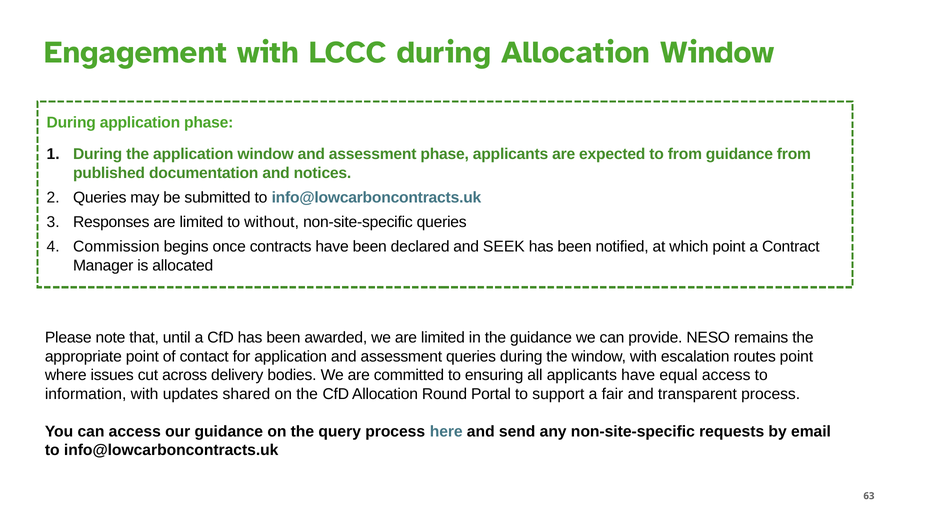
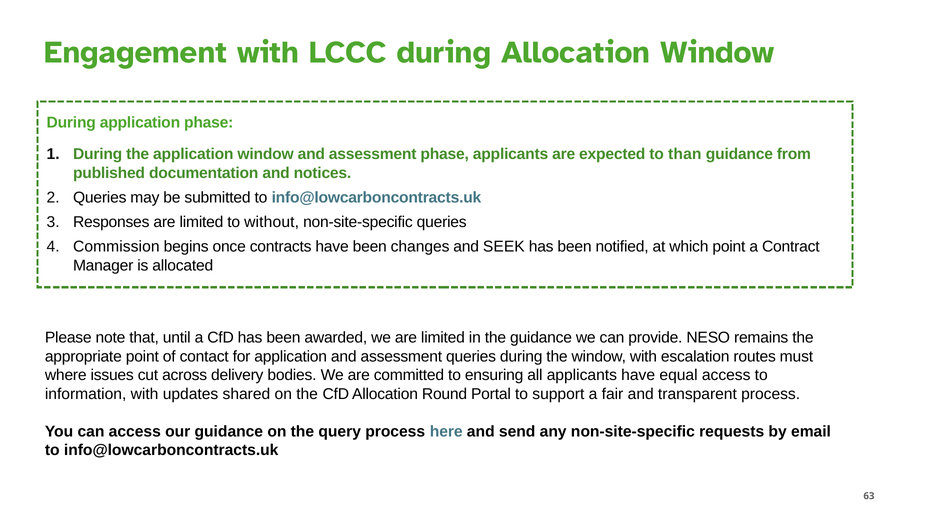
to from: from -> than (685, 154)
declared: declared -> changes (420, 247)
routes point: point -> must (796, 357)
